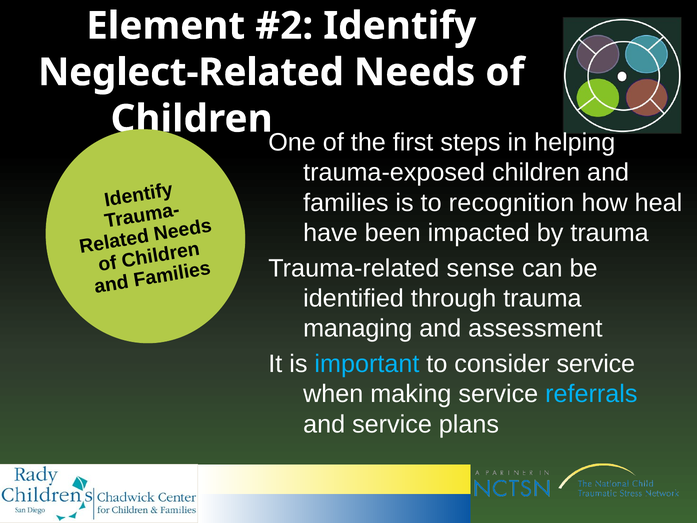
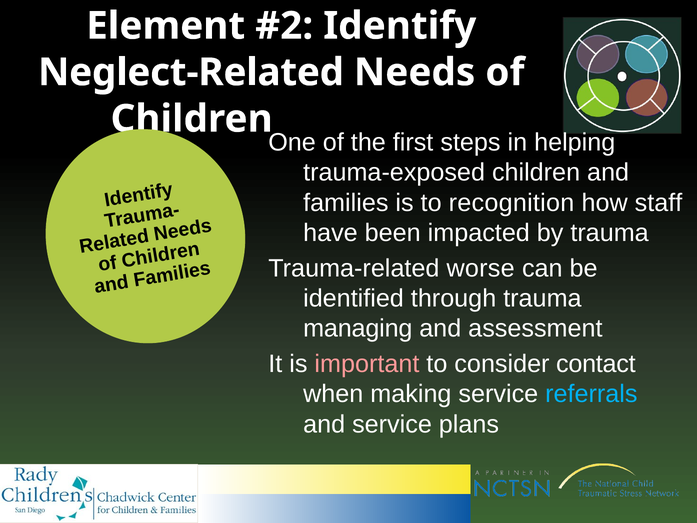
heal: heal -> staff (659, 203)
sense: sense -> worse (481, 268)
important colour: light blue -> pink (367, 364)
consider service: service -> contact (596, 364)
